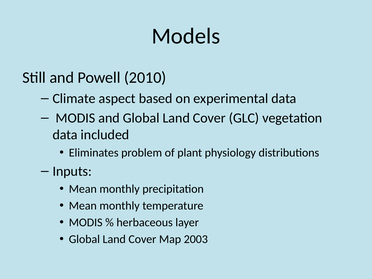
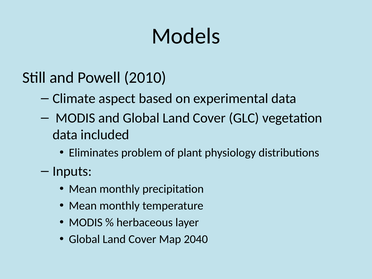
2003: 2003 -> 2040 (196, 239)
